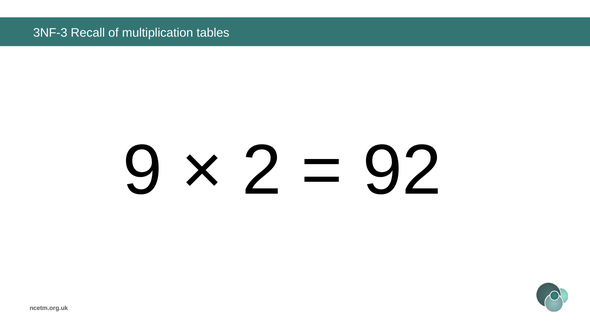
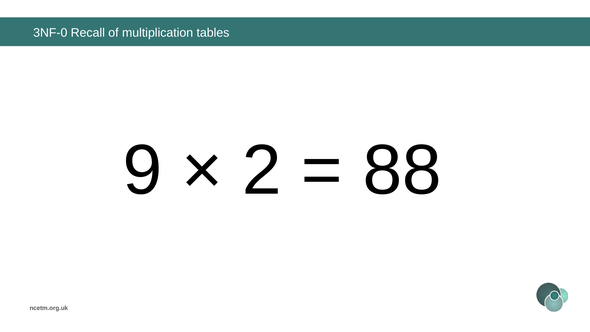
3NF-3: 3NF-3 -> 3NF-0 (50, 33)
92: 92 -> 88 (402, 170)
